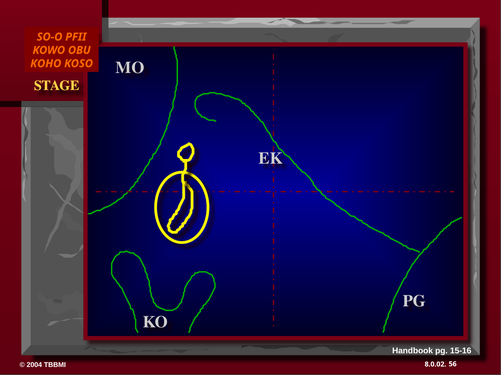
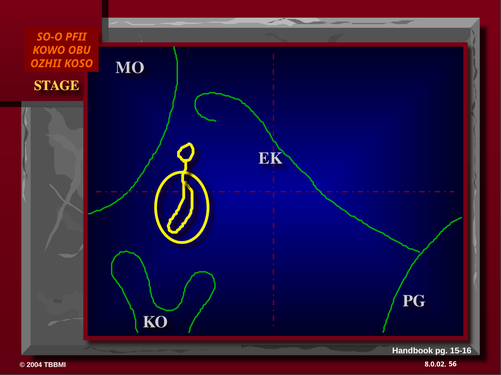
KOHO: KOHO -> OZHII (46, 64)
